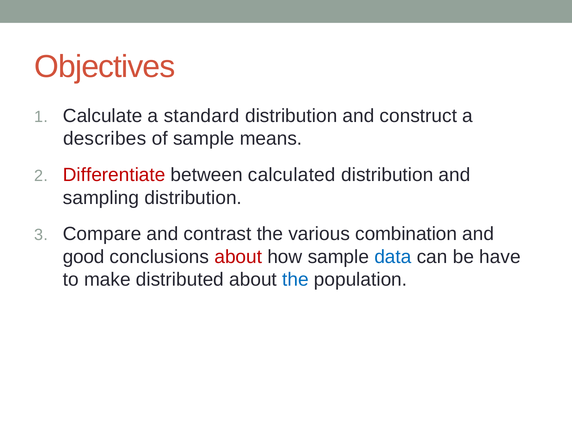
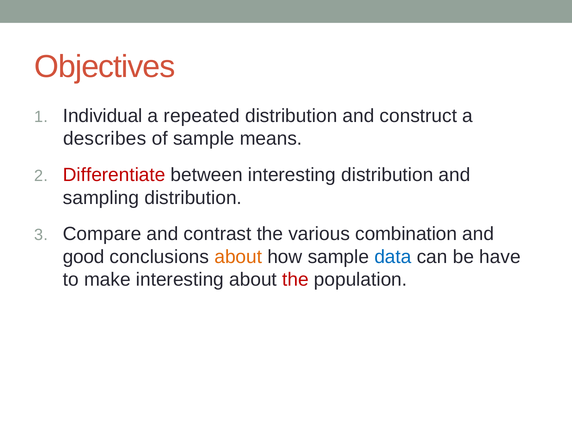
Calculate: Calculate -> Individual (103, 116)
standard: standard -> repeated (202, 116)
between calculated: calculated -> interesting (292, 175)
about colour: red -> orange (238, 257)
make distributed: distributed -> interesting (180, 280)
the colour: blue -> red (295, 280)
